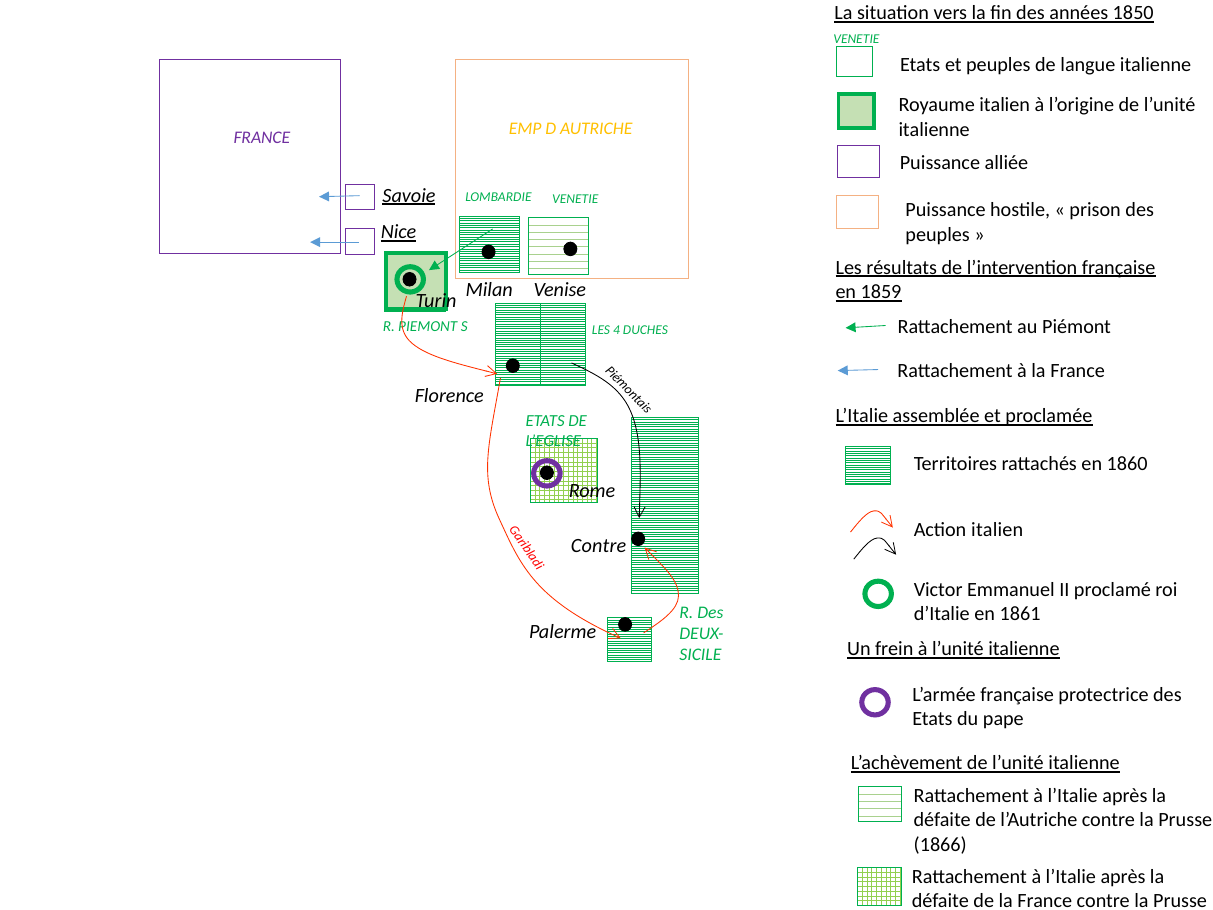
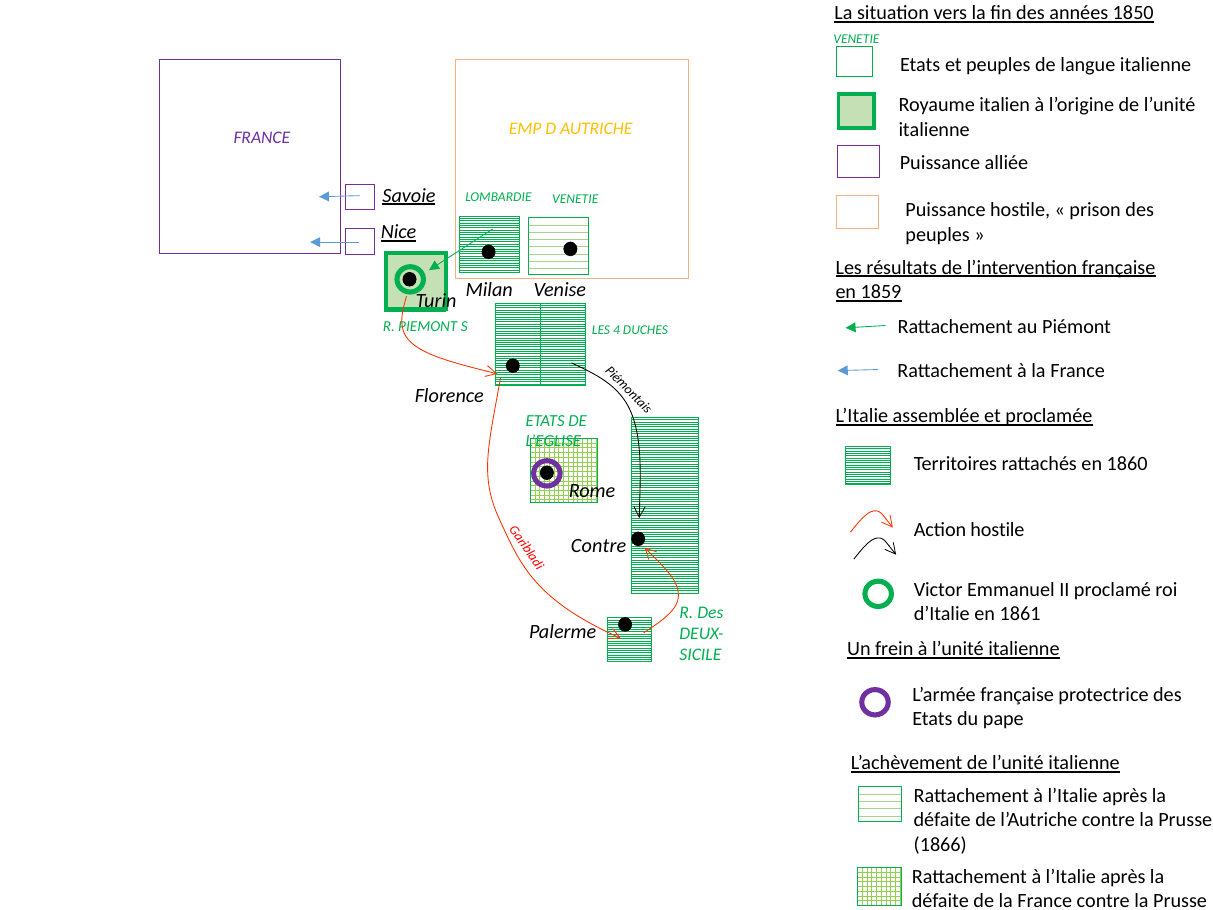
Action italien: italien -> hostile (997, 530)
